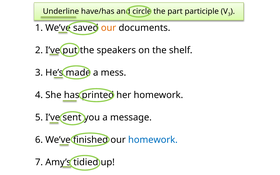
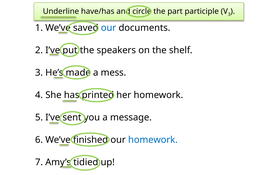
our colour: orange -> blue (109, 28)
